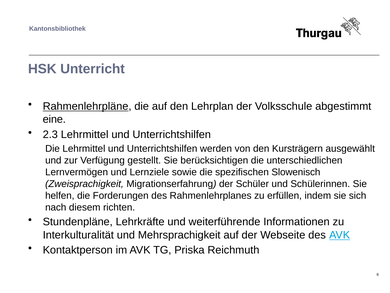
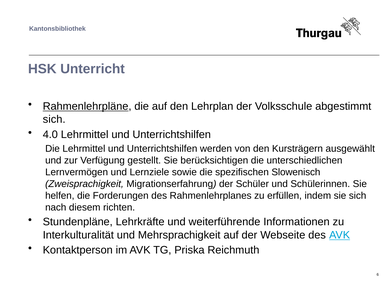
eine: eine -> sich (54, 119)
2.3: 2.3 -> 4.0 (50, 134)
